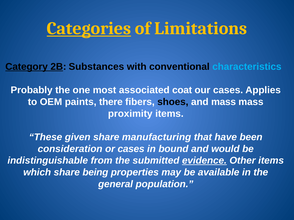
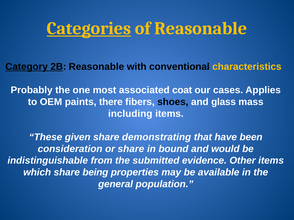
of Limitations: Limitations -> Reasonable (201, 28)
2B Substances: Substances -> Reasonable (96, 67)
characteristics colour: light blue -> yellow (247, 67)
and mass: mass -> glass (224, 102)
proximity: proximity -> including (130, 114)
manufacturing: manufacturing -> demonstrating (157, 137)
or cases: cases -> share (131, 149)
evidence underline: present -> none (204, 161)
